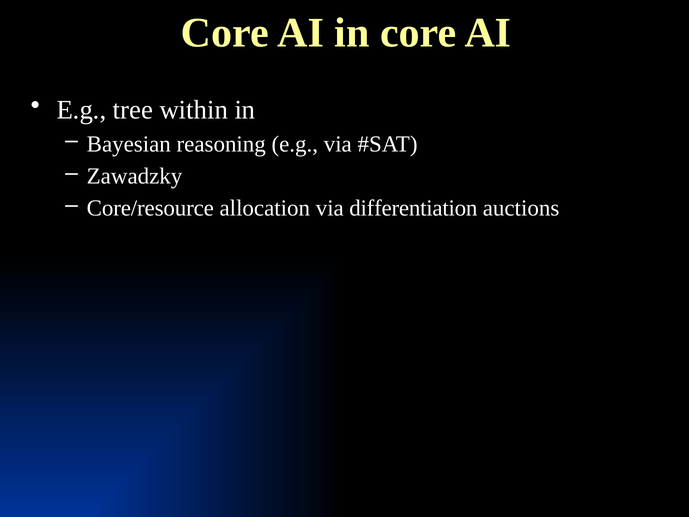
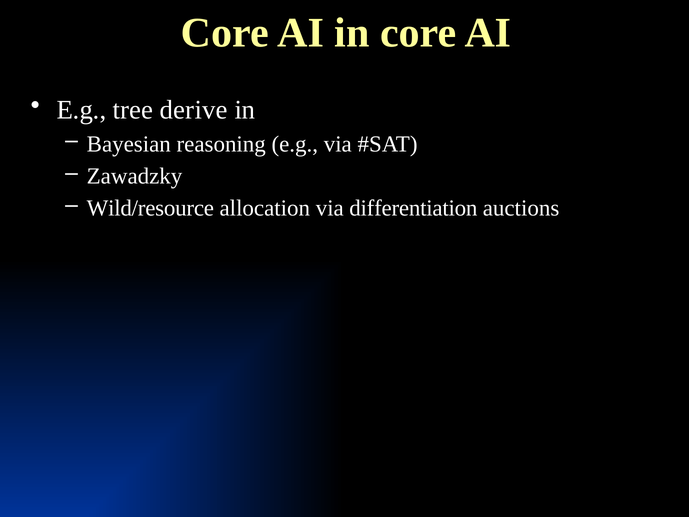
within: within -> derive (194, 110)
Core/resource: Core/resource -> Wild/resource (150, 208)
